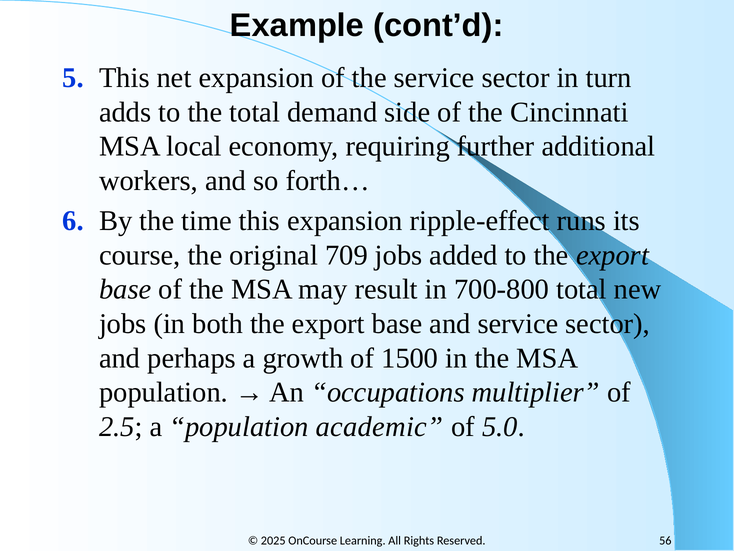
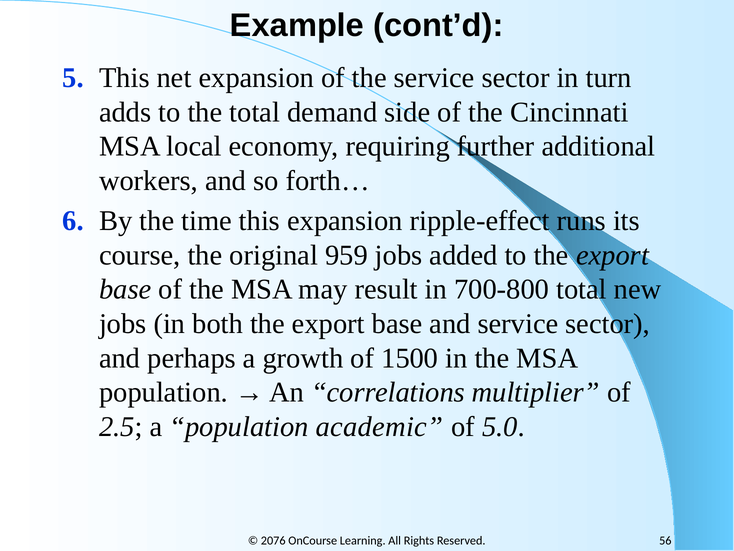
709: 709 -> 959 (346, 255)
occupations: occupations -> correlations (388, 392)
2025: 2025 -> 2076 (273, 540)
